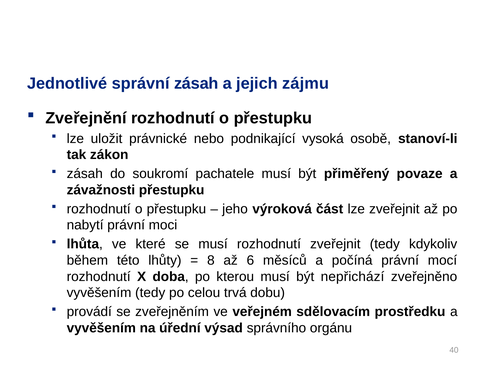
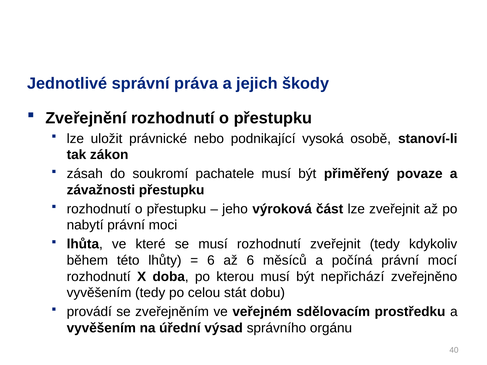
správní zásah: zásah -> práva (196, 83)
zájmu: zájmu -> škody (306, 83)
8: 8 -> 6 (211, 261)
trvá: trvá -> stát (235, 293)
